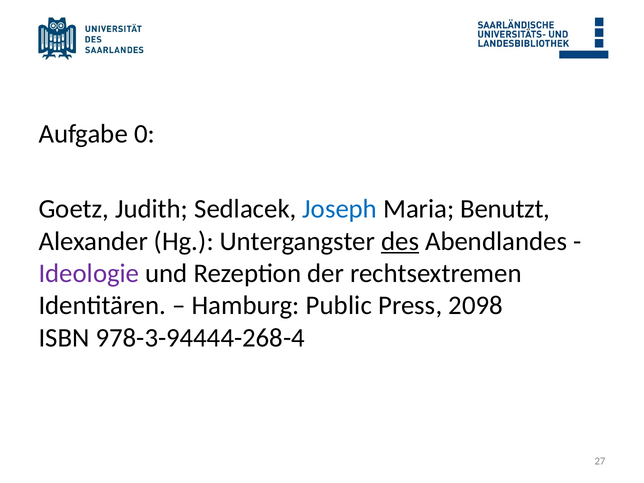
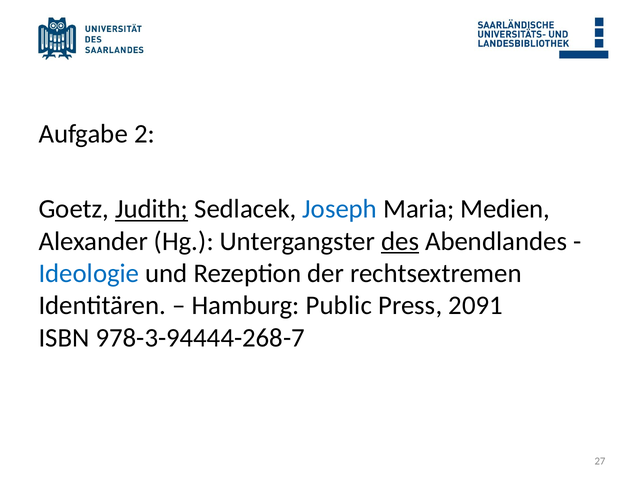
0: 0 -> 2 (144, 134)
Judith underline: none -> present (152, 209)
Benutzt: Benutzt -> Medien (505, 209)
Ideologie colour: purple -> blue (89, 273)
2098: 2098 -> 2091 (476, 306)
978-3-94444-268-4: 978-3-94444-268-4 -> 978-3-94444-268-7 (200, 338)
